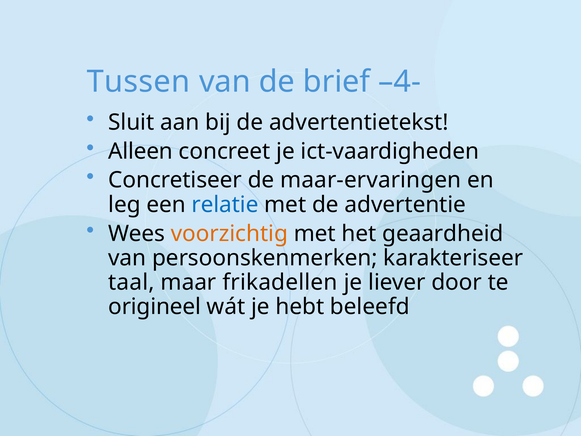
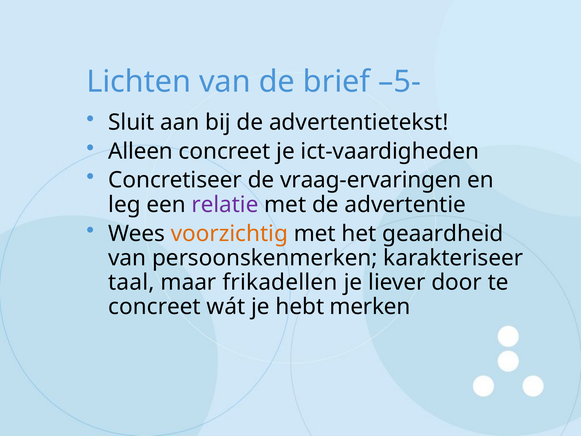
Tussen: Tussen -> Lichten (139, 82)
–4-: –4- -> –5- (400, 82)
maar-ervaringen: maar-ervaringen -> vraag-ervaringen (371, 180)
relatie colour: blue -> purple (225, 204)
origineel: origineel -> concreet (155, 307)
beleefd: beleefd -> merken (370, 307)
